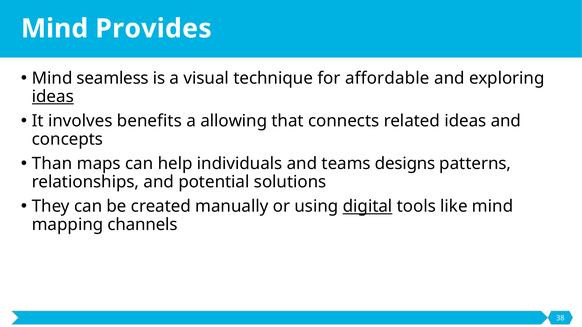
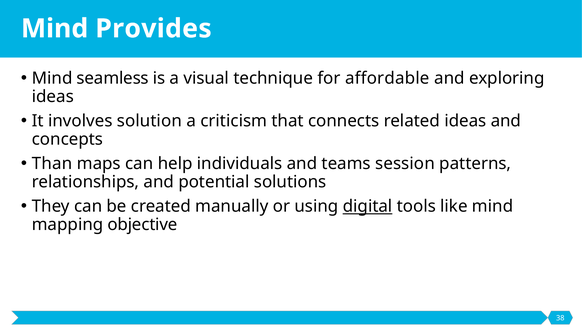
ideas underline: present -> none (53, 97)
benefits: benefits -> solution (149, 121)
allowing: allowing -> criticism (234, 121)
designs: designs -> session (405, 164)
channels: channels -> objective (142, 225)
